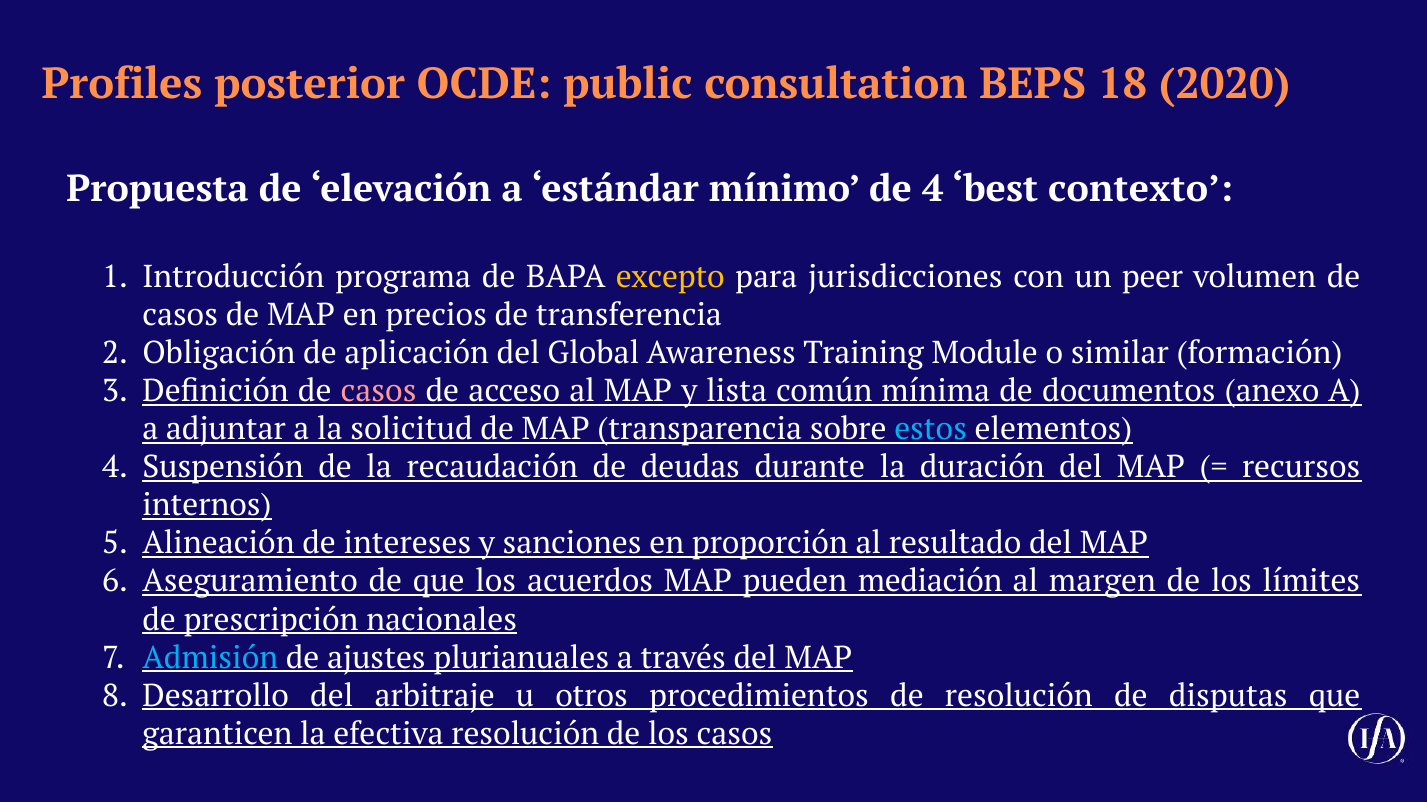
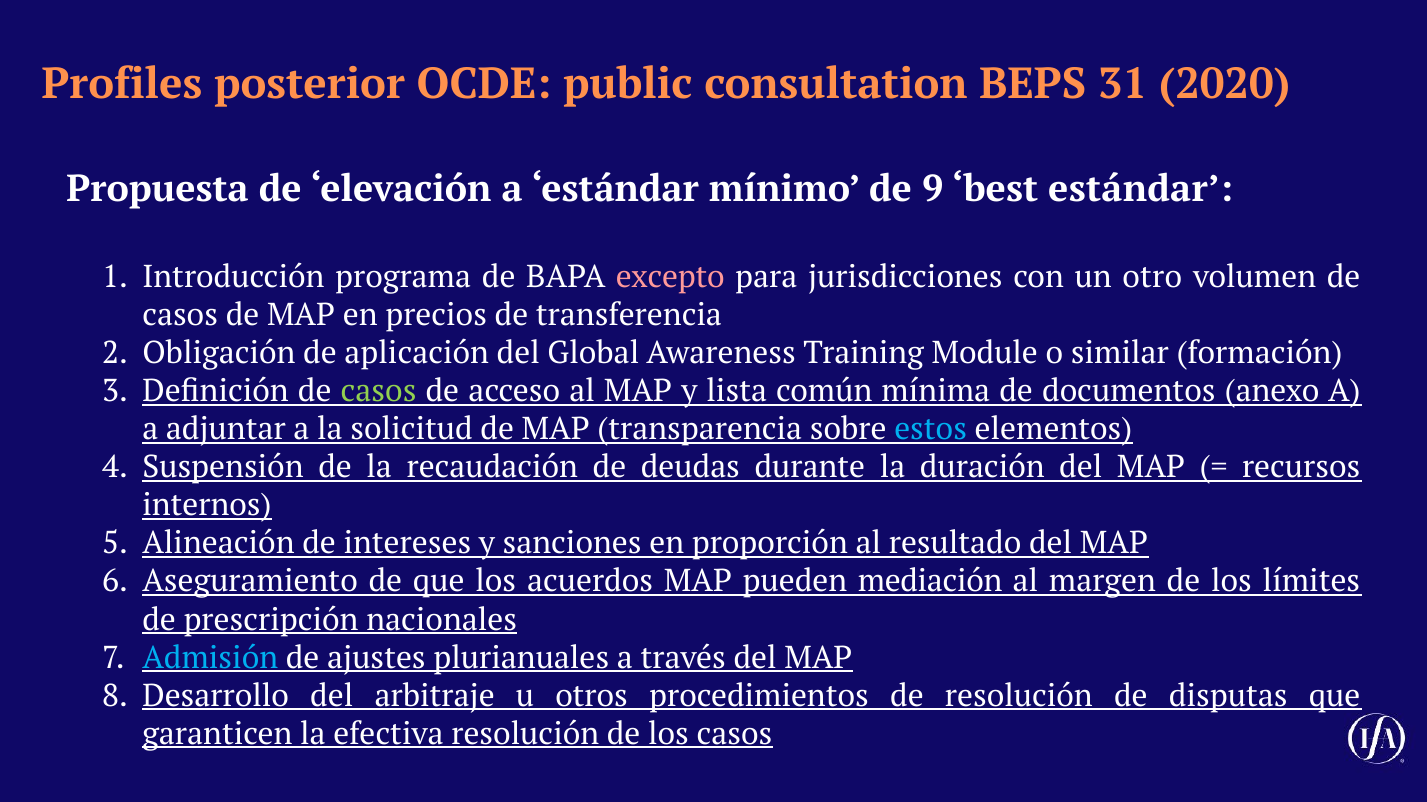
18: 18 -> 31 (1123, 84)
de 4: 4 -> 9 (933, 189)
best contexto: contexto -> estándar (1141, 189)
excepto colour: yellow -> pink (670, 278)
peer: peer -> otro (1152, 278)
casos colour: pink -> light green (379, 392)
